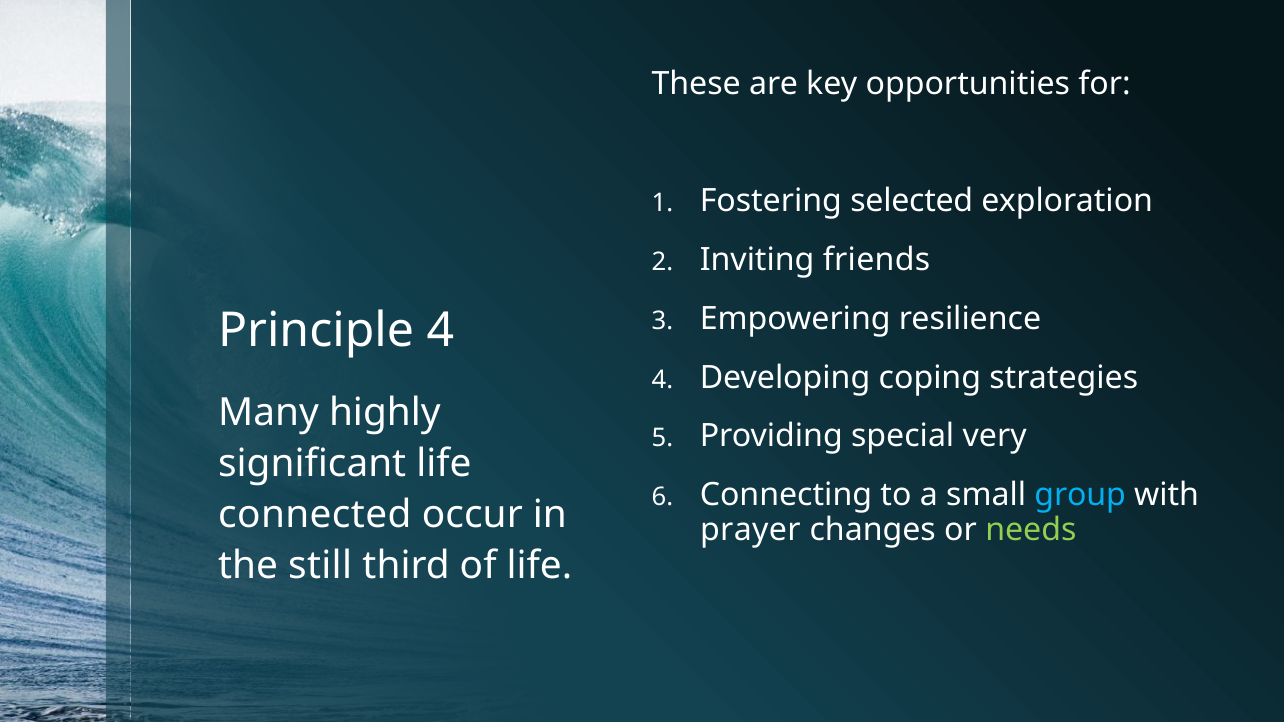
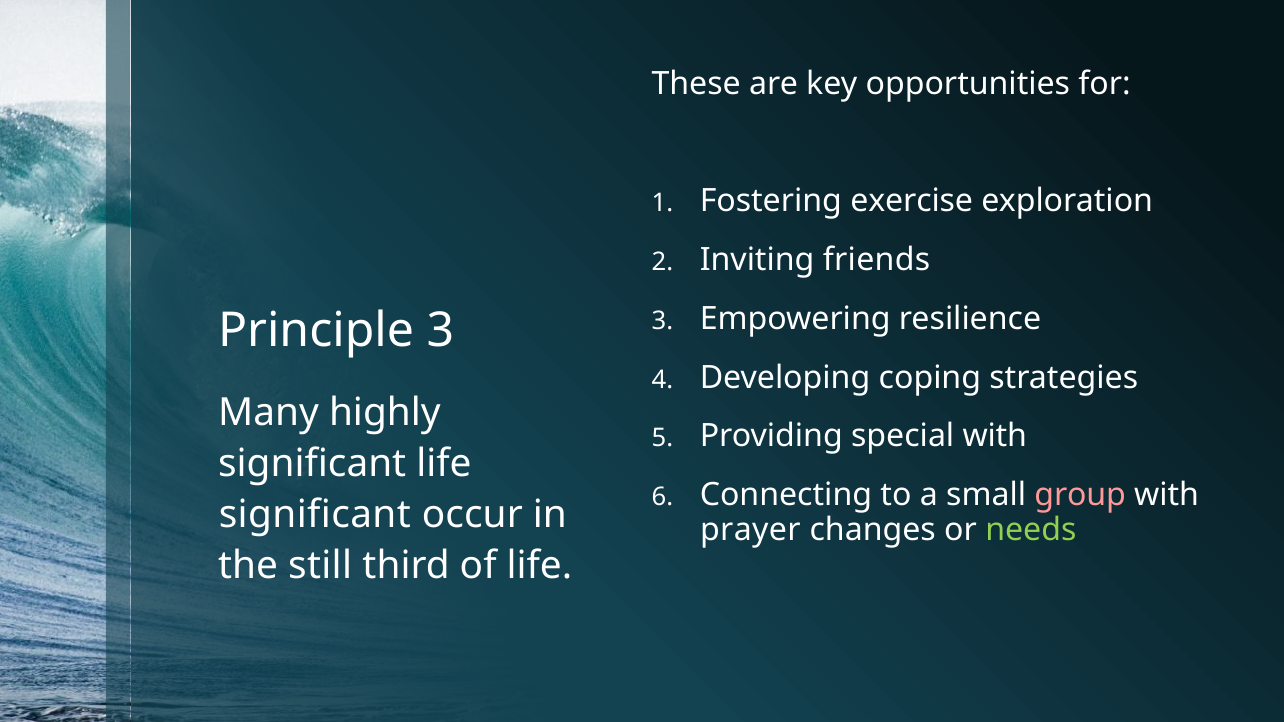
selected: selected -> exercise (912, 202)
Principle 4: 4 -> 3 (440, 331)
special very: very -> with (995, 436)
group colour: light blue -> pink (1080, 495)
connected: connected -> significant (315, 515)
